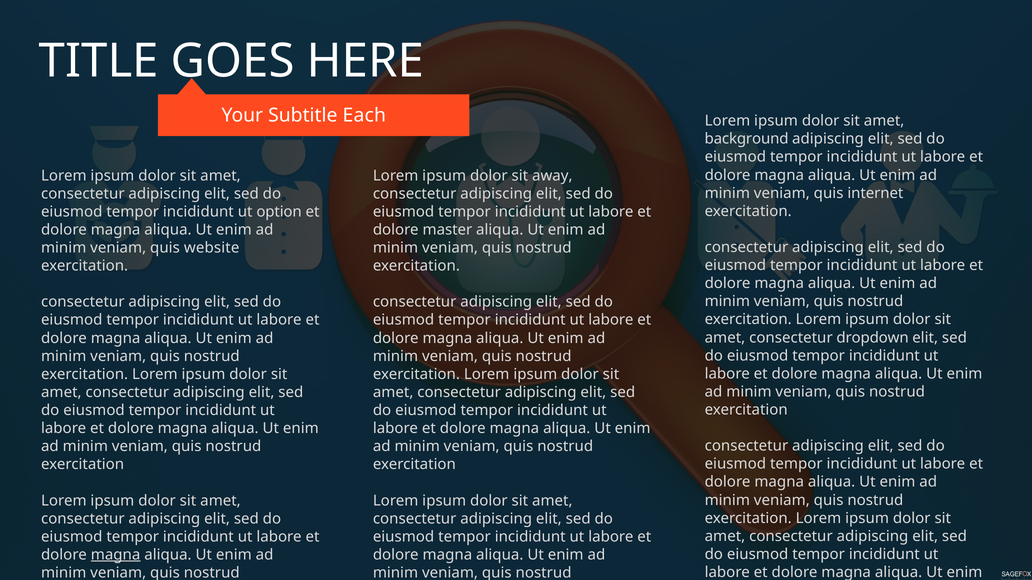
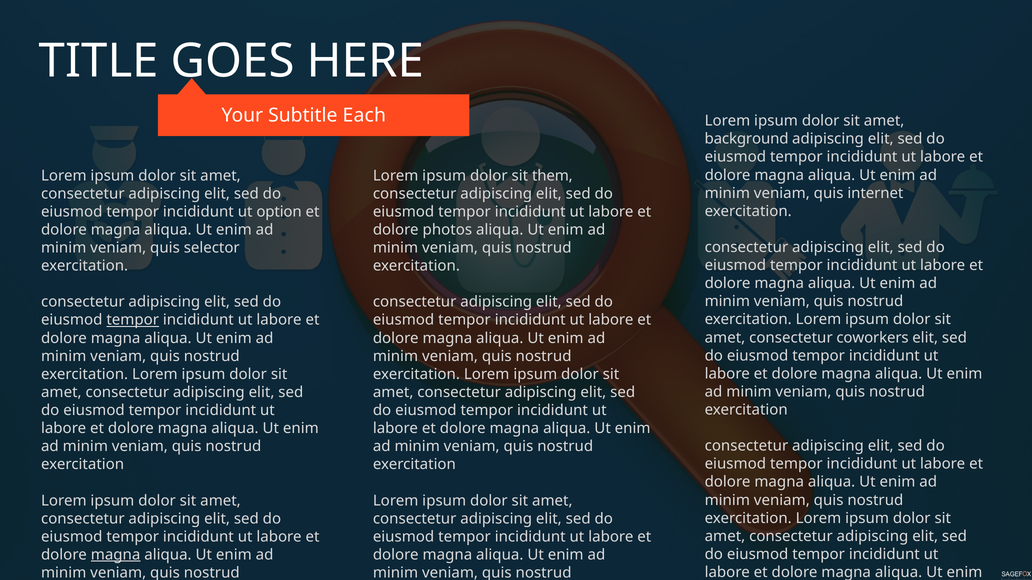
away: away -> them (552, 176)
master: master -> photos (447, 230)
website: website -> selector (212, 248)
tempor underline: none -> present (133, 320)
dropdown: dropdown -> coworkers (873, 338)
